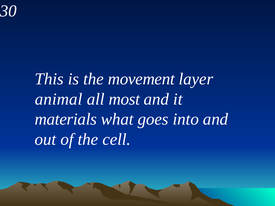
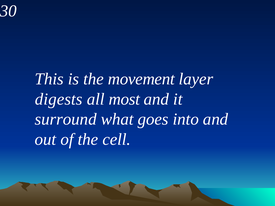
animal: animal -> digests (59, 99)
materials: materials -> surround (66, 119)
